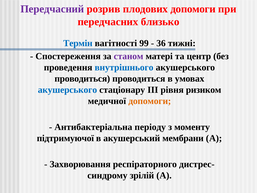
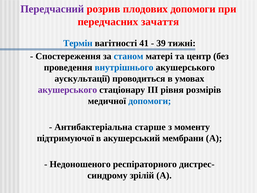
близько: близько -> зачаття (160, 22)
99: 99 -> 41 (144, 43)
36: 36 -> 39 (161, 43)
станом colour: purple -> blue (129, 56)
проводиться: проводиться -> аускультації (82, 79)
акушерського colour: blue -> purple (67, 90)
ризиком: ризиком -> розмірів (204, 90)
допомоги colour: orange -> blue (150, 101)
періоду: періоду -> старше (150, 127)
Захворювання: Захворювання -> Недоношеного (80, 164)
